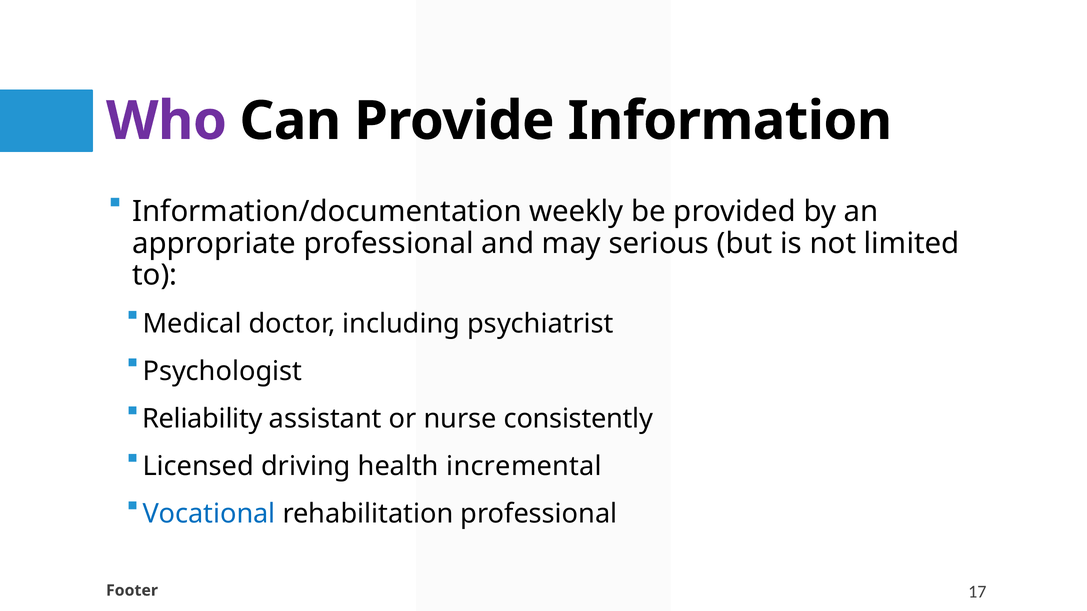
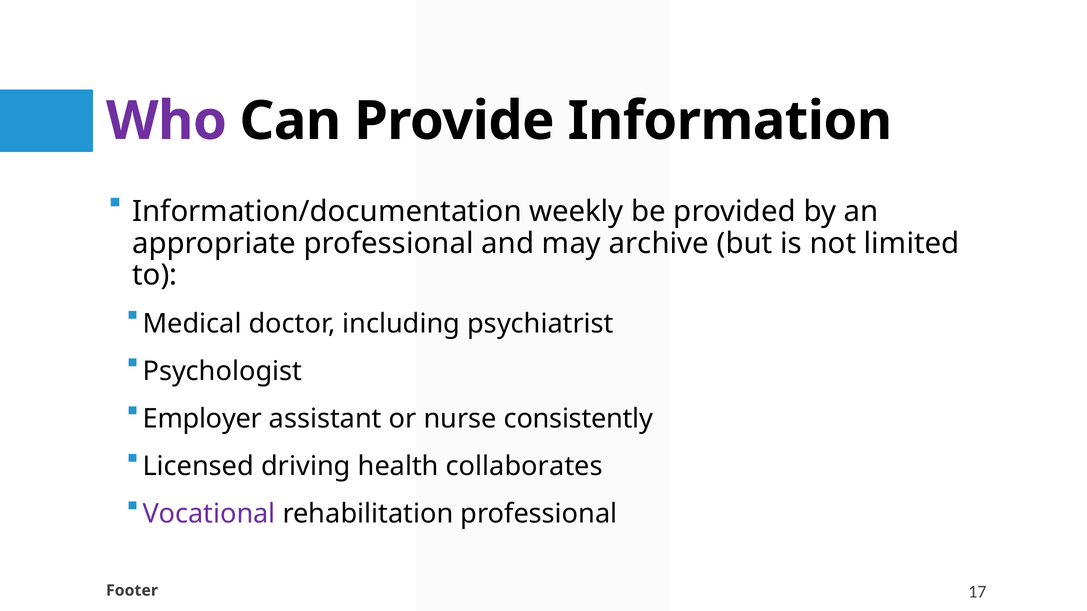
serious: serious -> archive (659, 244)
Reliability: Reliability -> Employer (202, 419)
incremental: incremental -> collaborates (524, 467)
Vocational colour: blue -> purple (209, 514)
